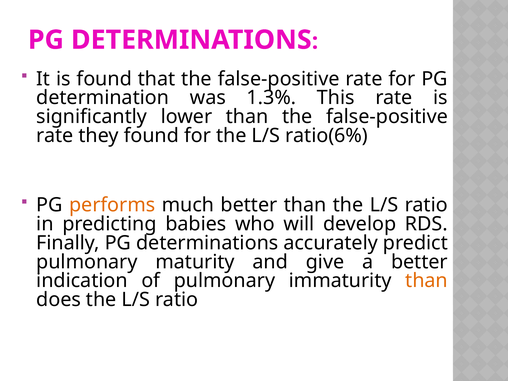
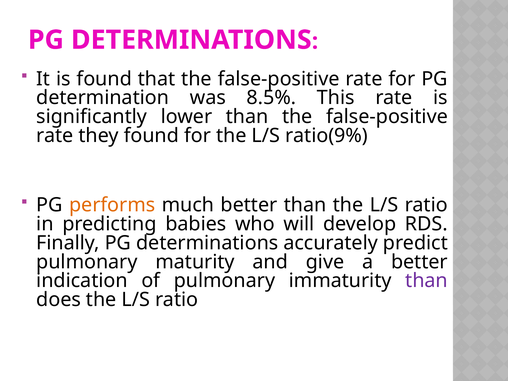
1.3%: 1.3% -> 8.5% (271, 98)
ratio(6%: ratio(6% -> ratio(9% (326, 136)
than colour: orange -> purple (427, 281)
